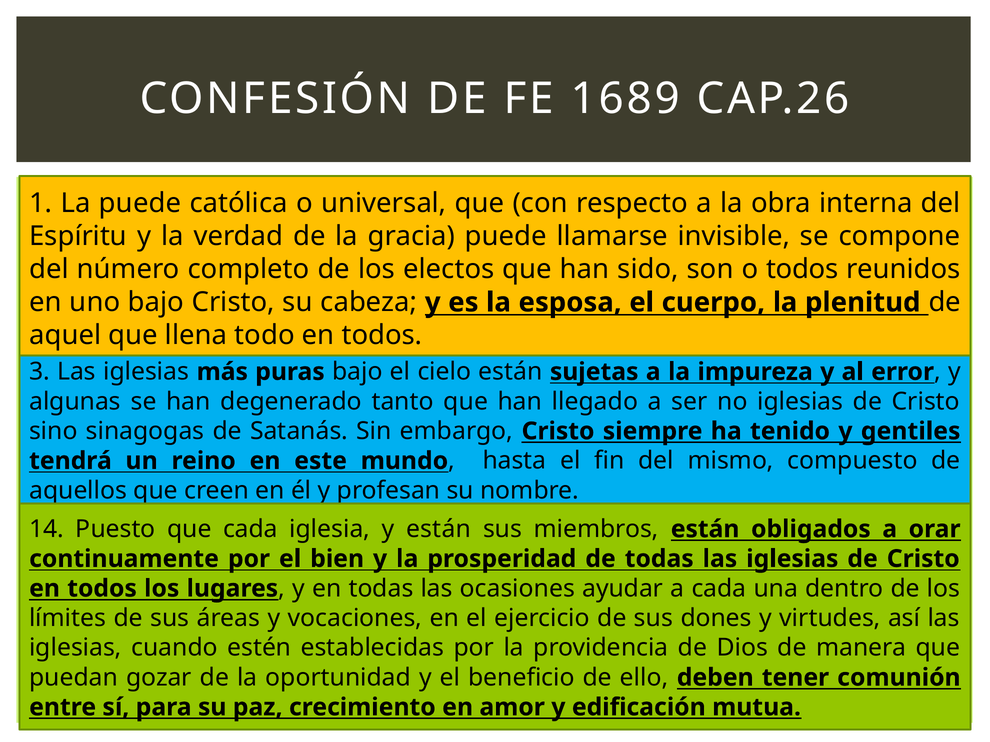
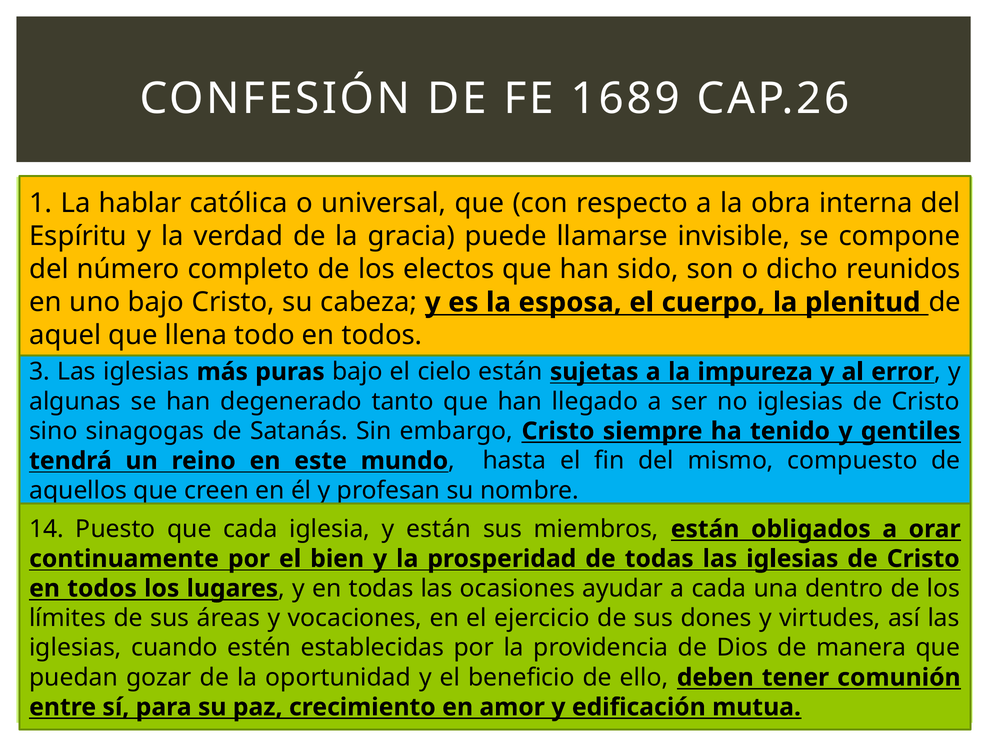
La puede: puede -> hablar (140, 204)
o todos: todos -> dicho (802, 270)
